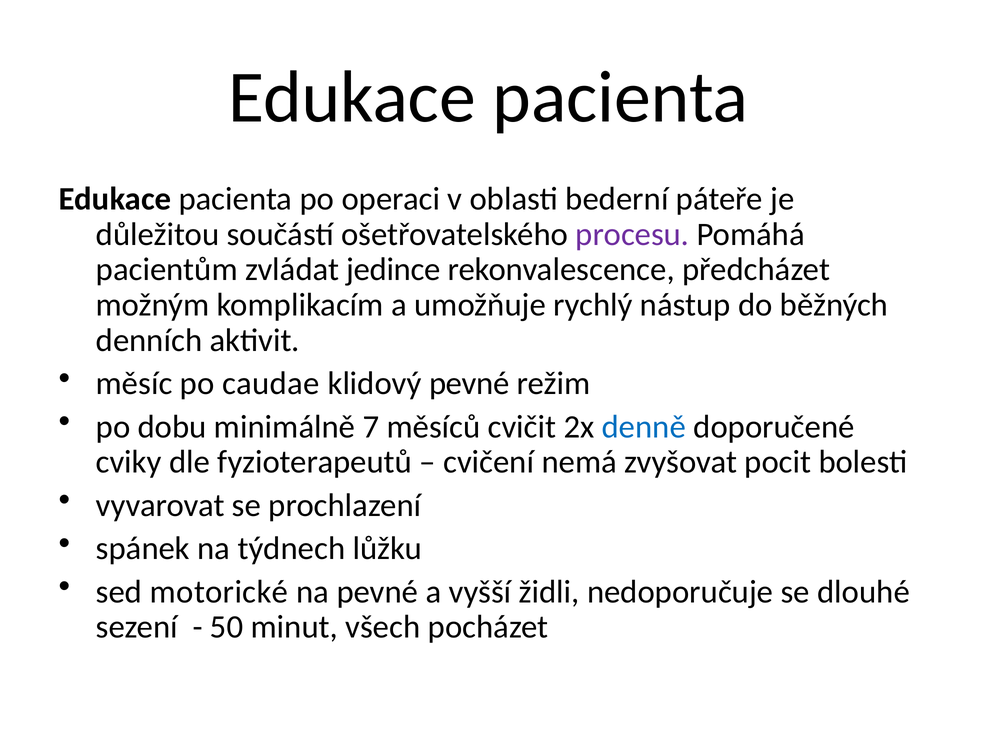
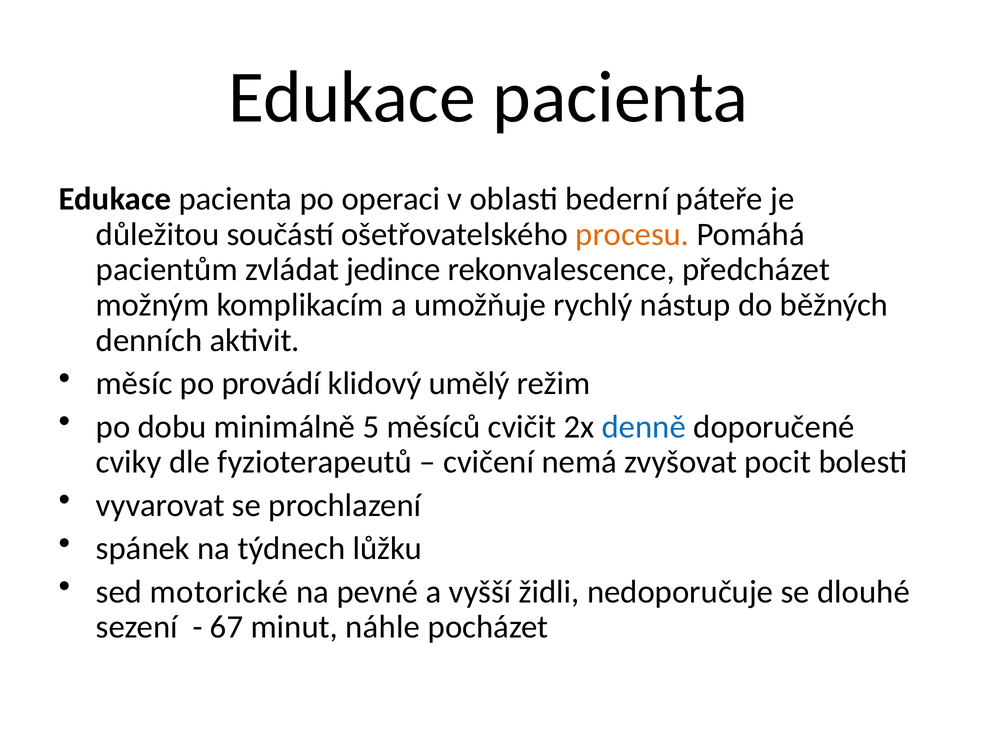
procesu colour: purple -> orange (632, 234)
caudae: caudae -> provádí (271, 384)
klidový pevné: pevné -> umělý (469, 384)
7: 7 -> 5 (371, 427)
50: 50 -> 67 (227, 627)
všech: všech -> náhle (383, 627)
